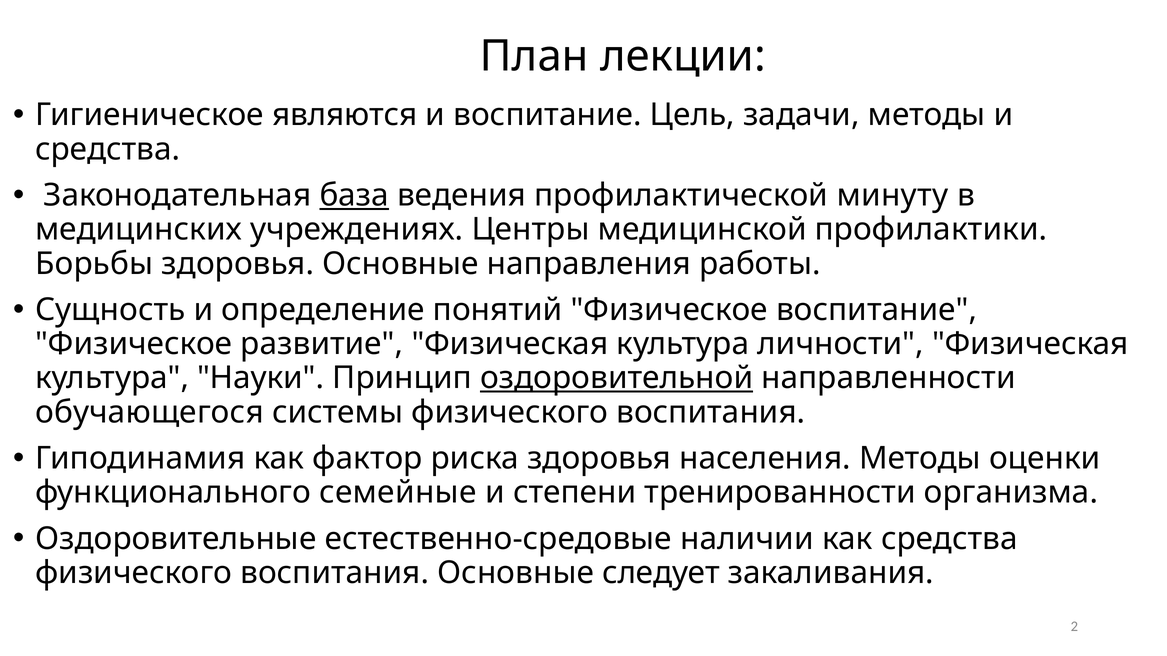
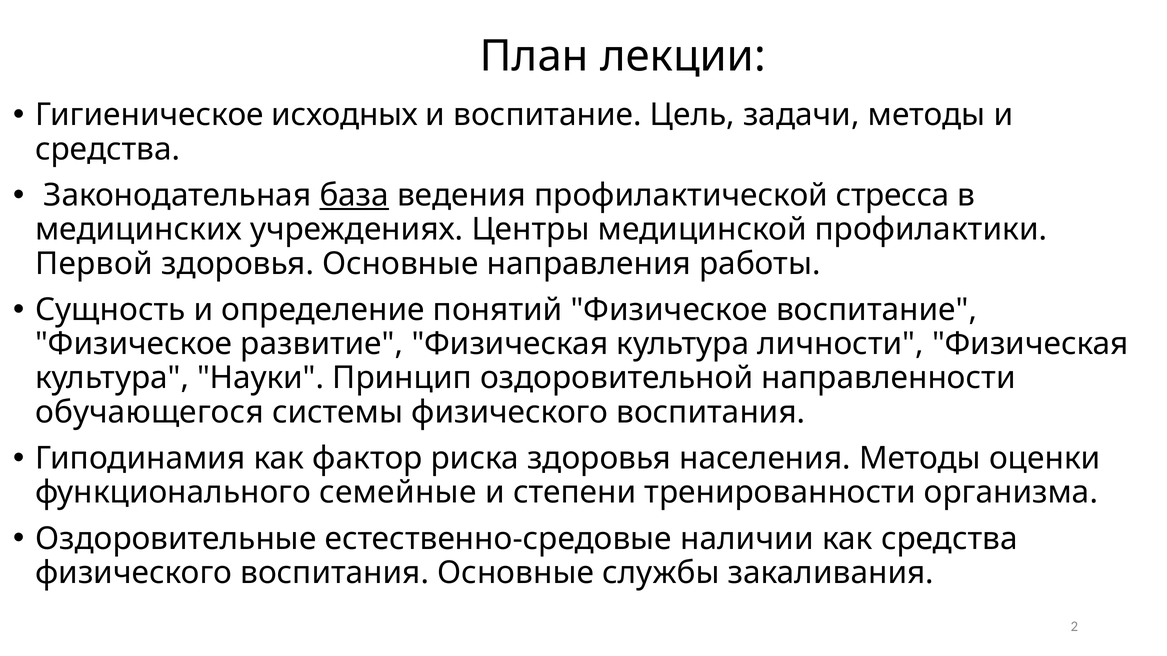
являются: являются -> исходных (345, 115)
минуту: минуту -> стресса (893, 196)
Борьбы: Борьбы -> Первой (94, 264)
оздоровительной underline: present -> none (617, 378)
следует: следует -> службы (661, 573)
